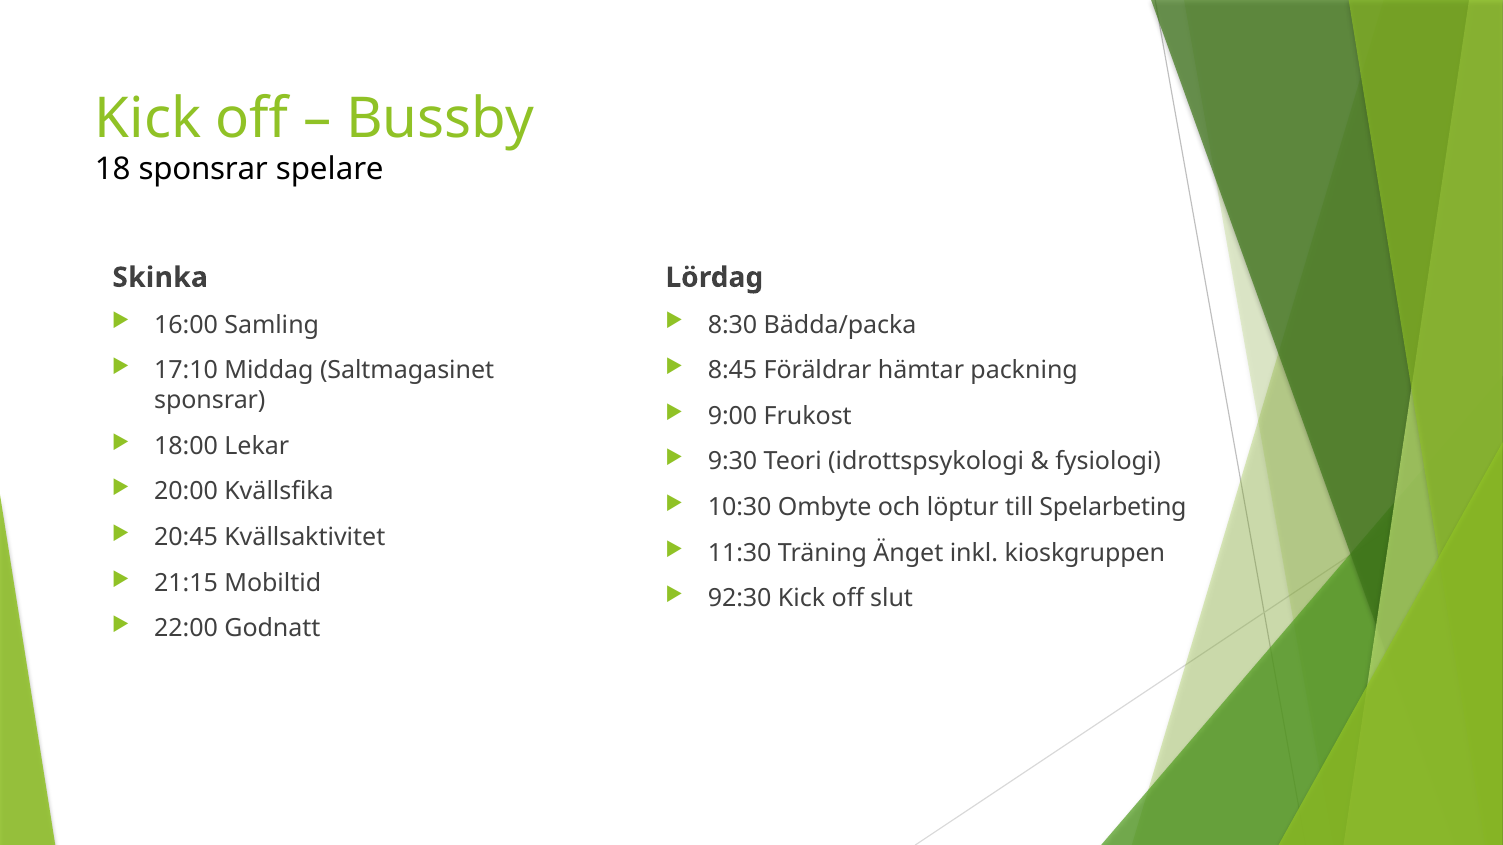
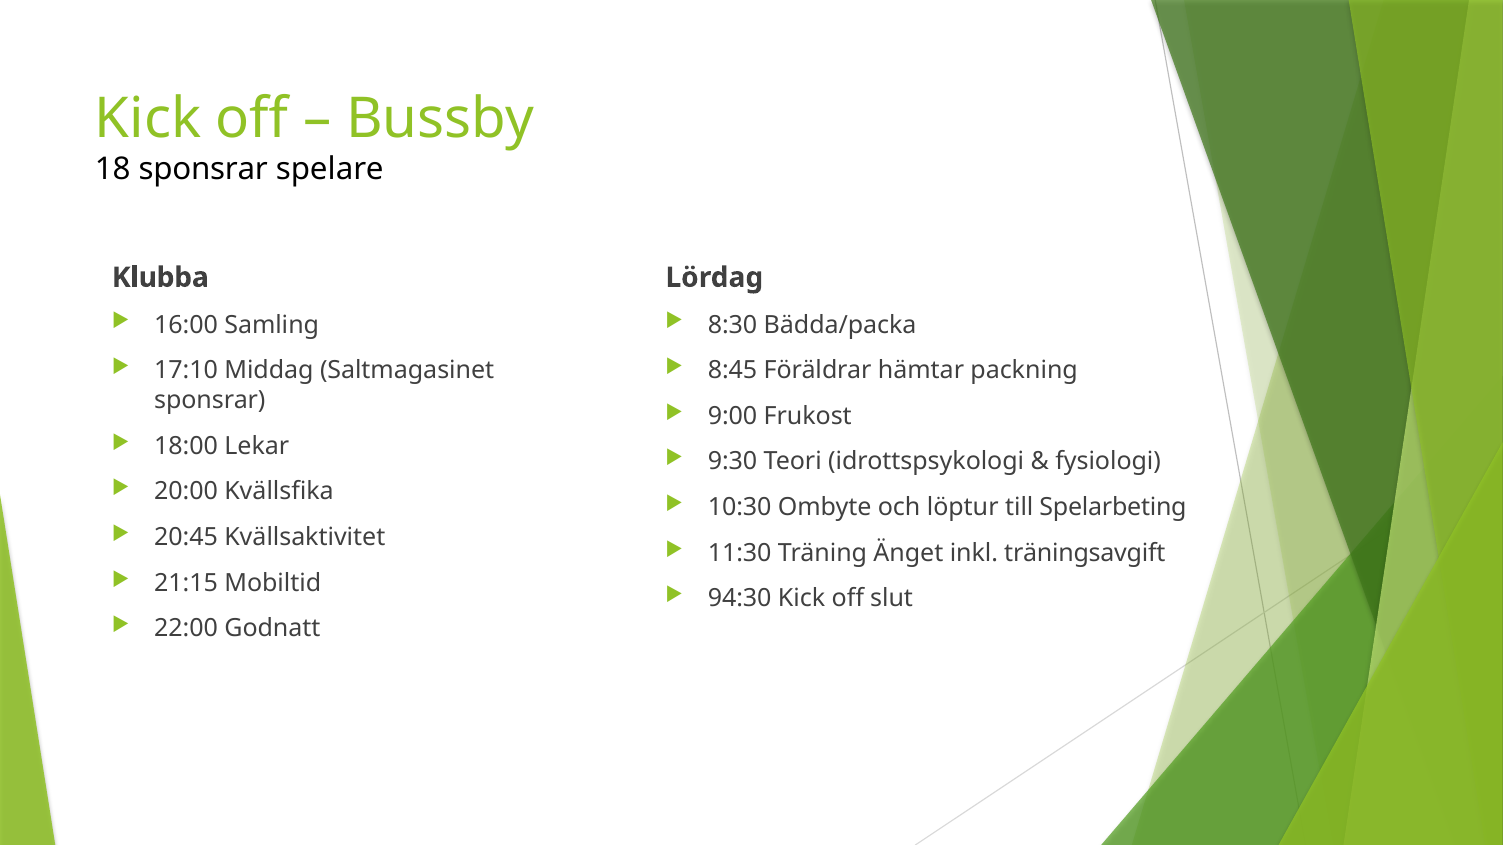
Skinka: Skinka -> Klubba (160, 278)
kioskgruppen: kioskgruppen -> träningsavgift (1085, 553)
92:30: 92:30 -> 94:30 (740, 599)
